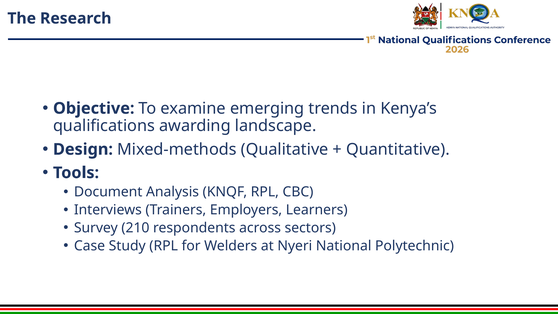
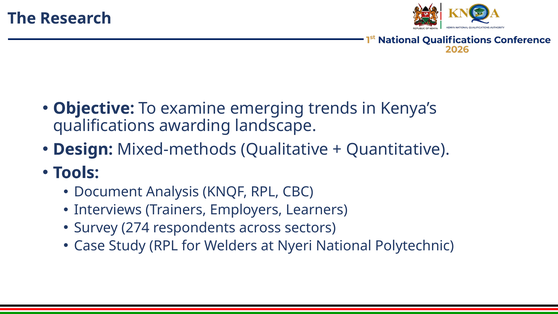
210: 210 -> 274 (135, 228)
